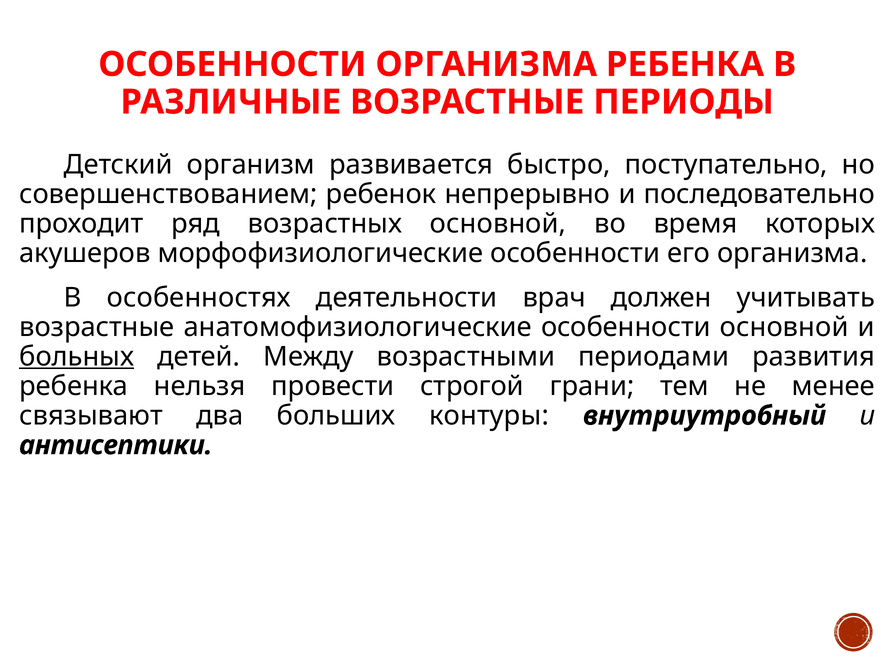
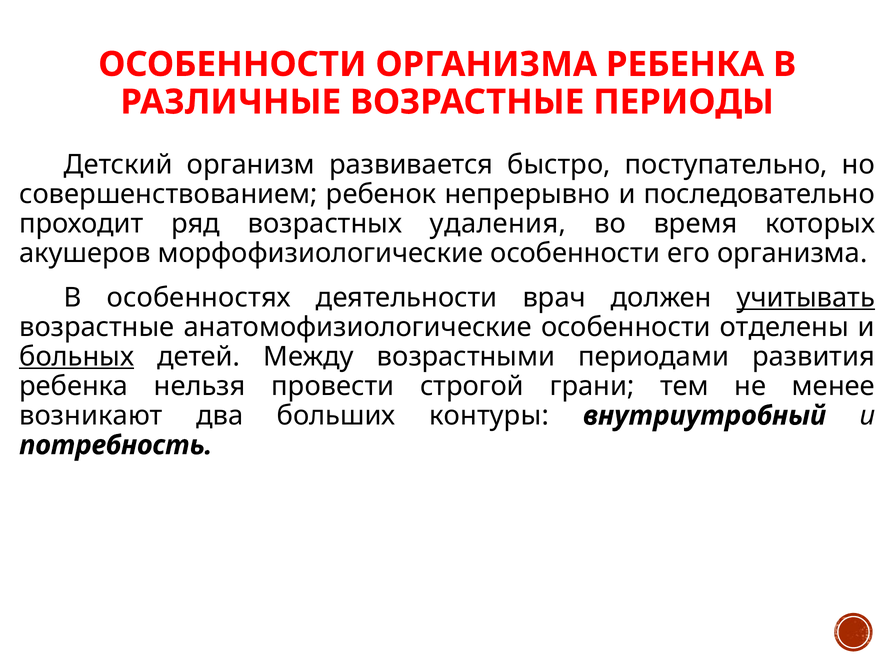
возрастных основной: основной -> удаления (498, 223)
учитывать underline: none -> present (806, 297)
особенности основной: основной -> отделены (784, 327)
связывают: связывают -> возникают (91, 415)
антисептики: антисептики -> потребность (116, 445)
